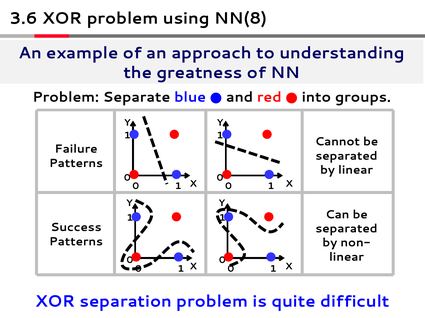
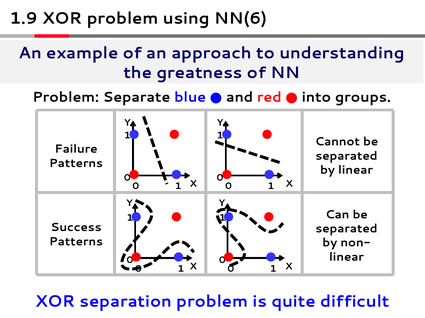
3.6: 3.6 -> 1.9 (24, 19)
NN(8: NN(8 -> NN(6 (241, 19)
